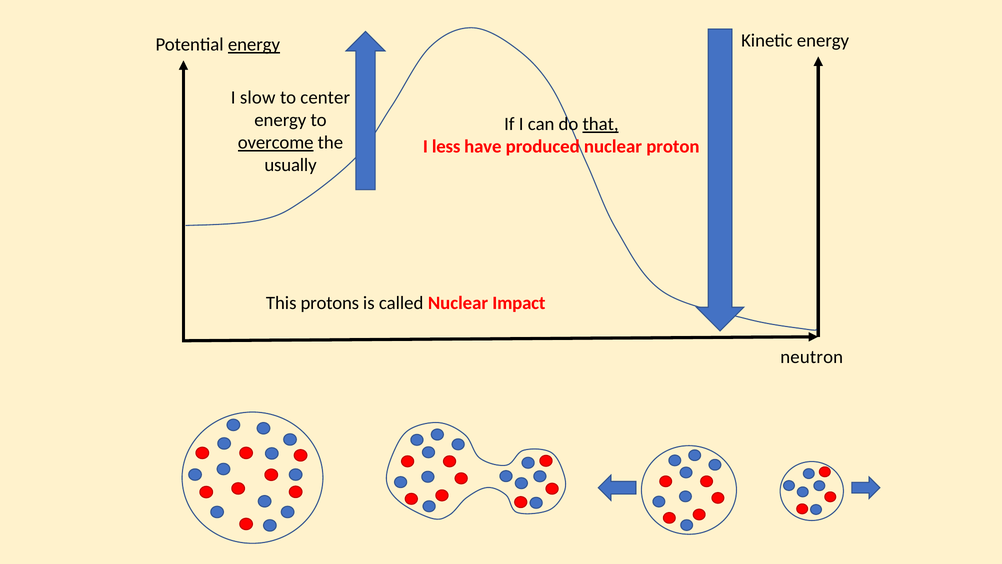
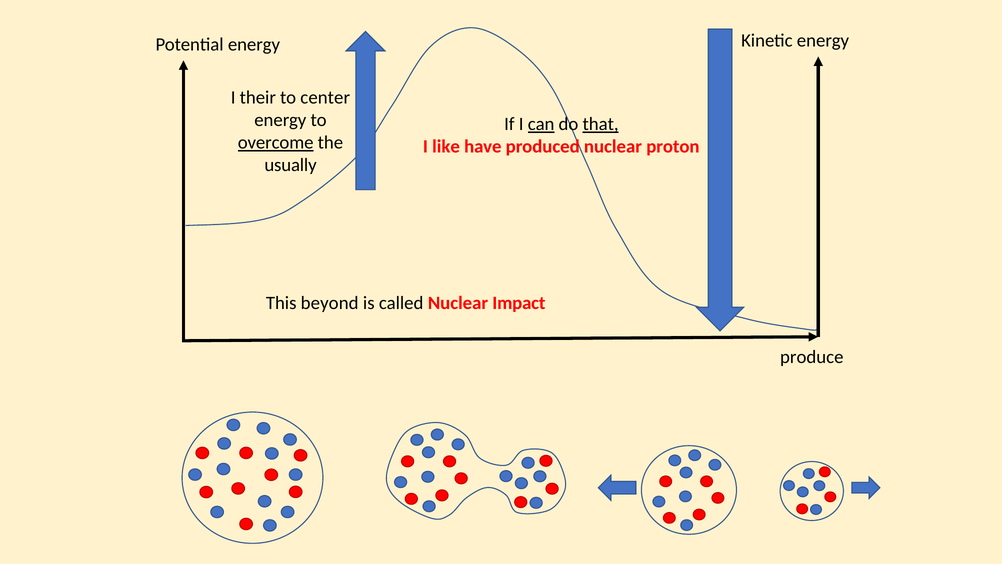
energy underline: present -> none (254, 45)
slow: slow -> their (258, 97)
can underline: none -> present (541, 124)
less: less -> like (446, 147)
protons: protons -> beyond (330, 303)
neutron: neutron -> produce (812, 357)
